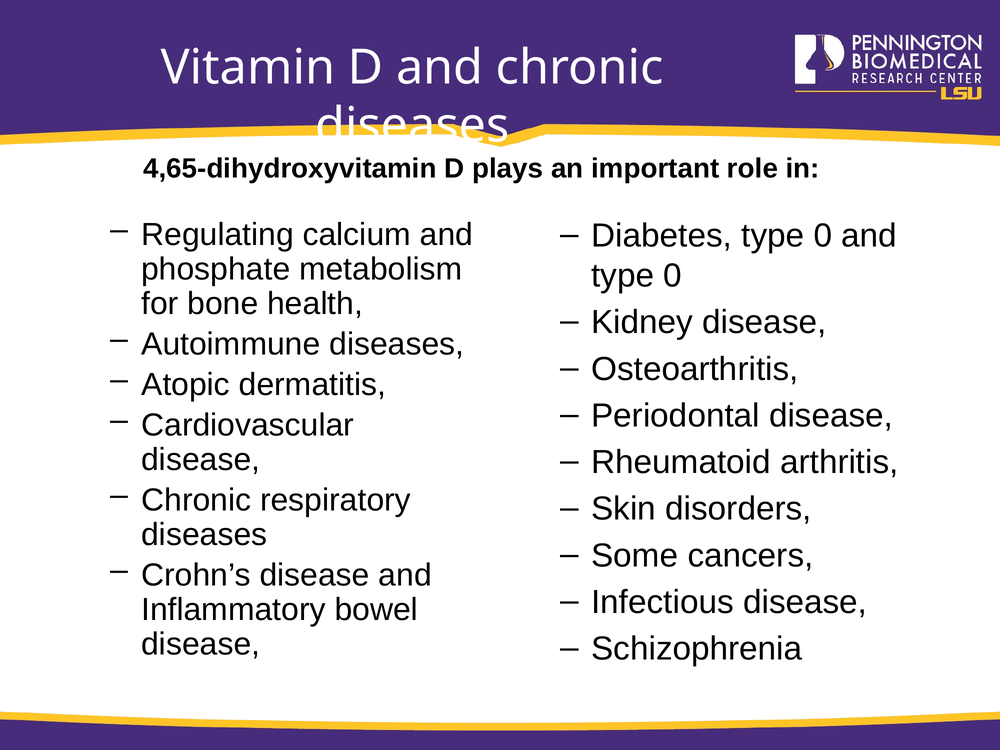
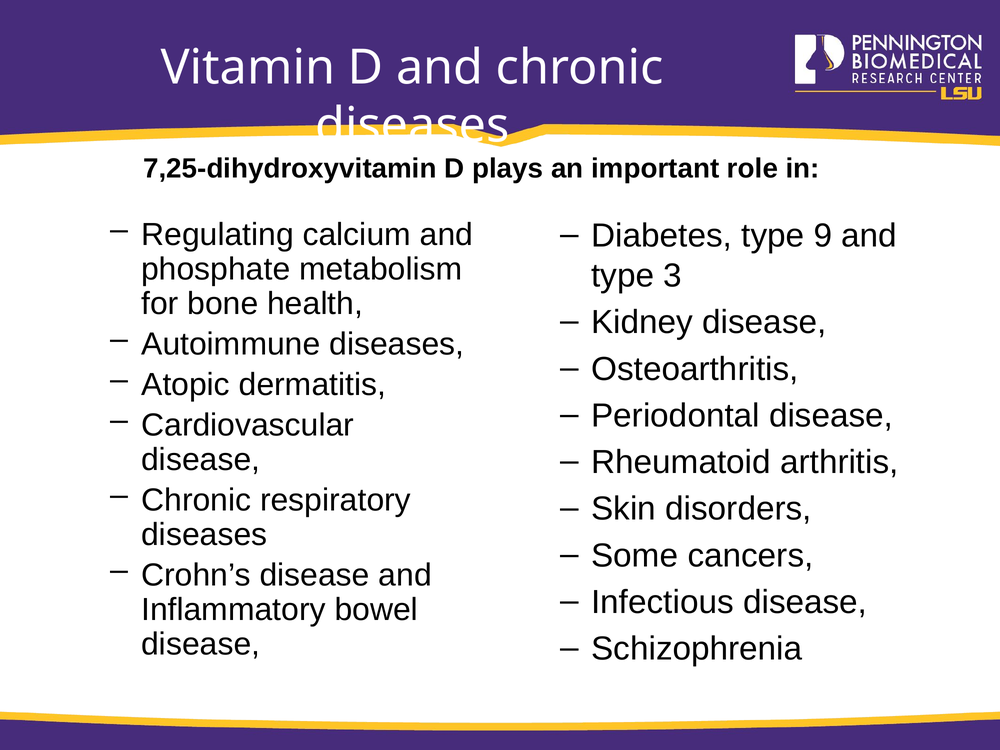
4,65-dihydroxyvitamin: 4,65-dihydroxyvitamin -> 7,25-dihydroxyvitamin (290, 169)
Diabetes type 0: 0 -> 9 (823, 236)
0: 0 -> 3 (673, 276)
